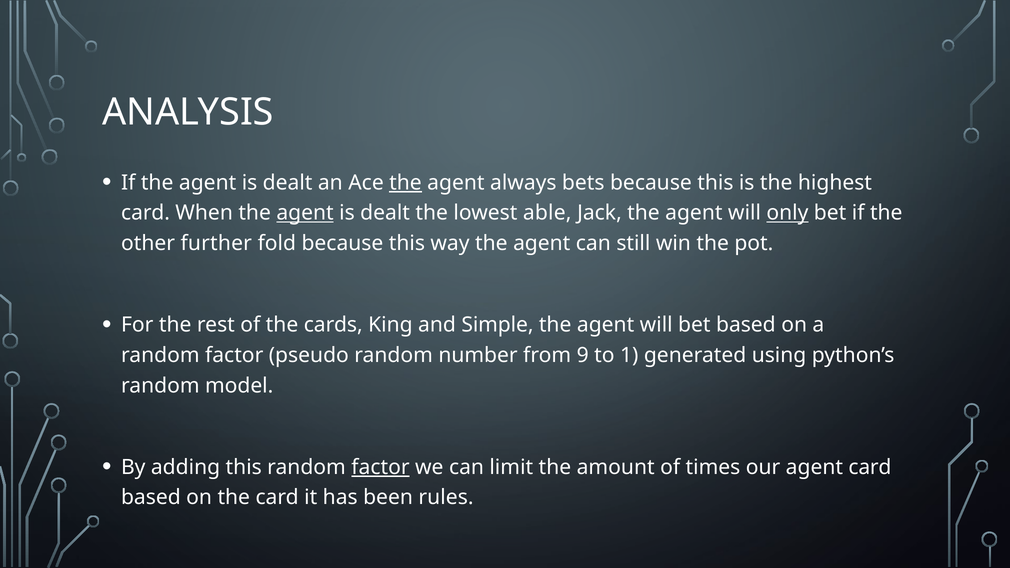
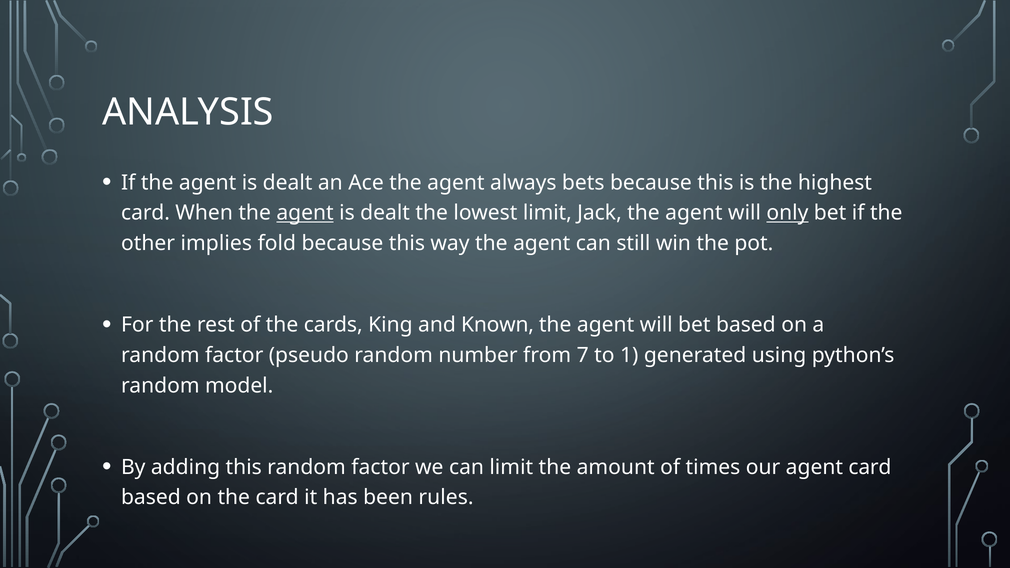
the underline: present -> none (405, 183)
lowest able: able -> limit (547, 213)
further: further -> implies (216, 243)
Simple: Simple -> Known (498, 325)
9: 9 -> 7 (583, 355)
factor underline: present -> none (380, 467)
